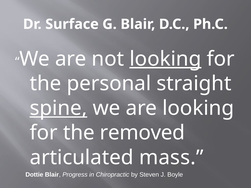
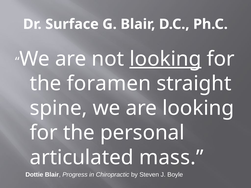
personal: personal -> foramen (109, 84)
spine underline: present -> none (58, 108)
removed: removed -> personal (142, 133)
